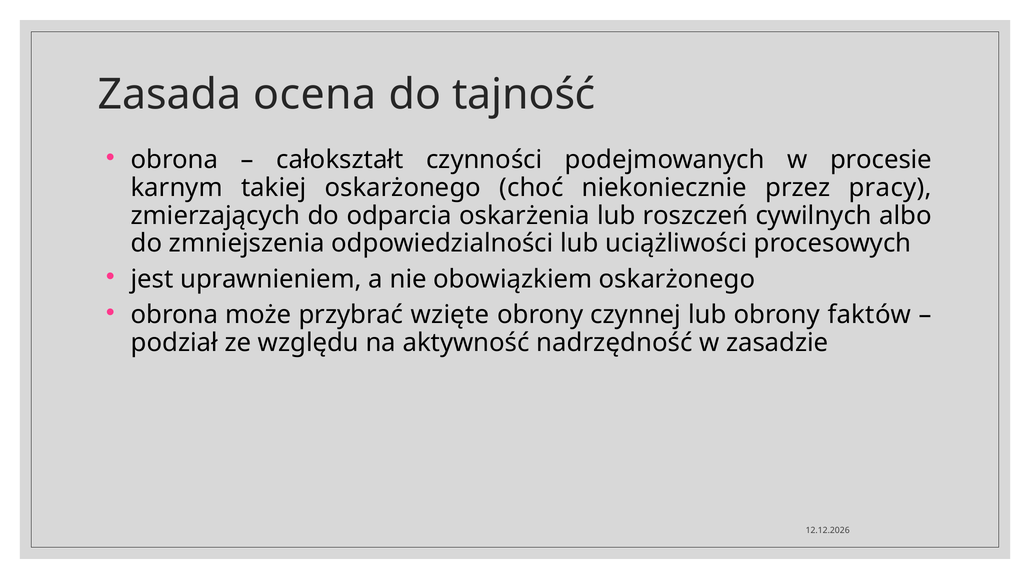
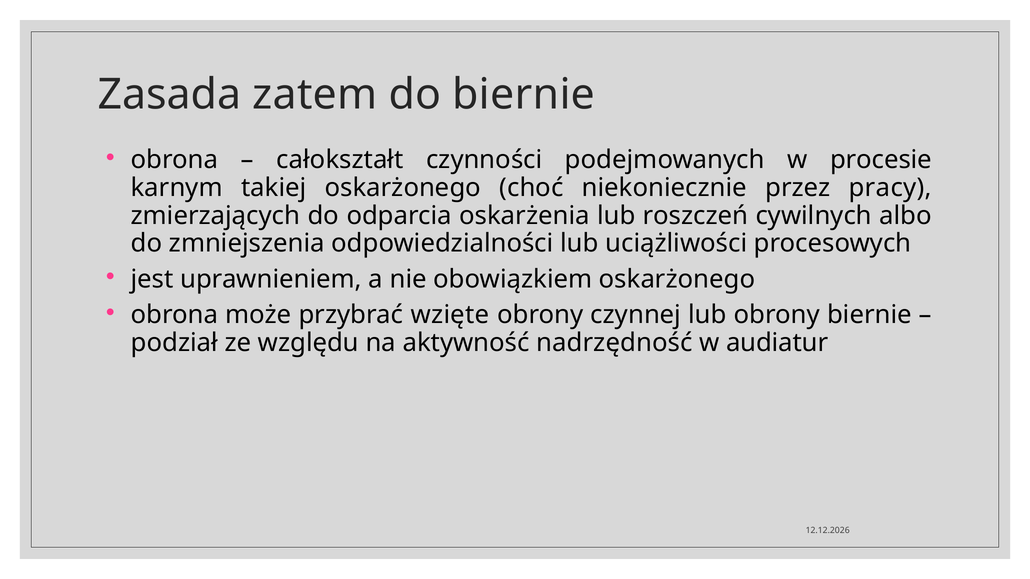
ocena: ocena -> zatem (315, 95)
do tajność: tajność -> biernie (524, 95)
obrony faktów: faktów -> biernie (869, 315)
zasadzie: zasadzie -> audiatur (777, 343)
